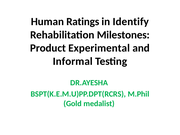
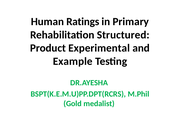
Identify: Identify -> Primary (131, 22)
Milestones: Milestones -> Structured (123, 35)
Informal: Informal -> Example (73, 61)
